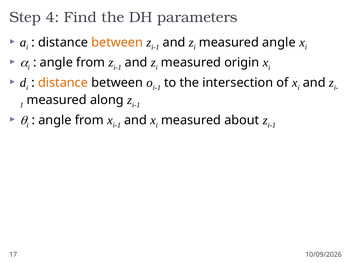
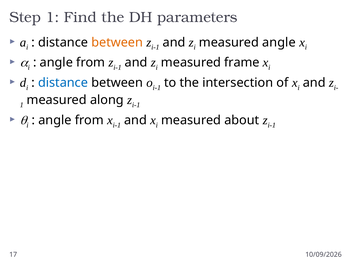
Step 4: 4 -> 1 (52, 17)
origin: origin -> frame (242, 63)
distance colour: orange -> blue (63, 83)
